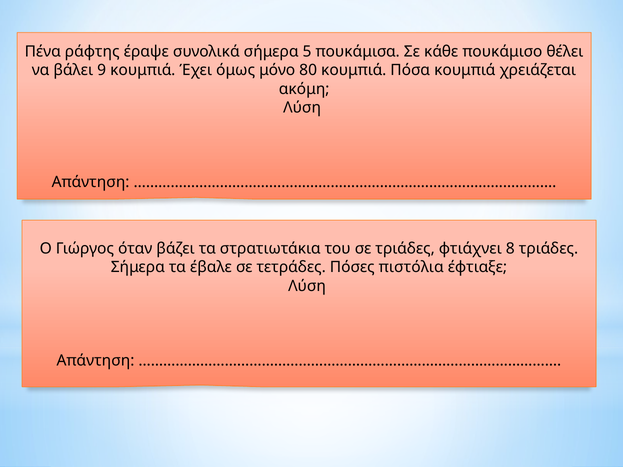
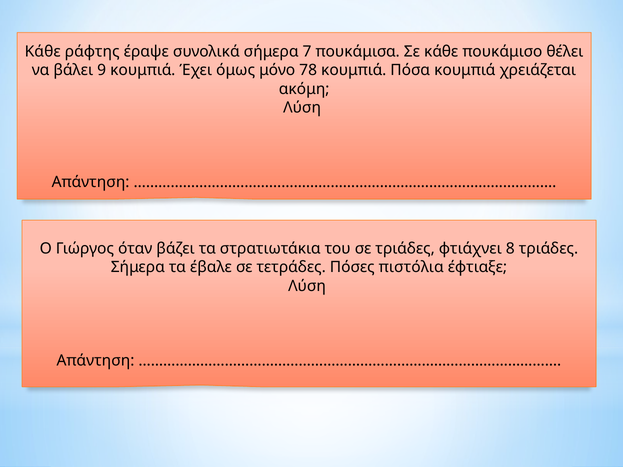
Πένα: Πένα -> Κάθε (43, 52)
5: 5 -> 7 (307, 52)
80: 80 -> 78 (308, 70)
